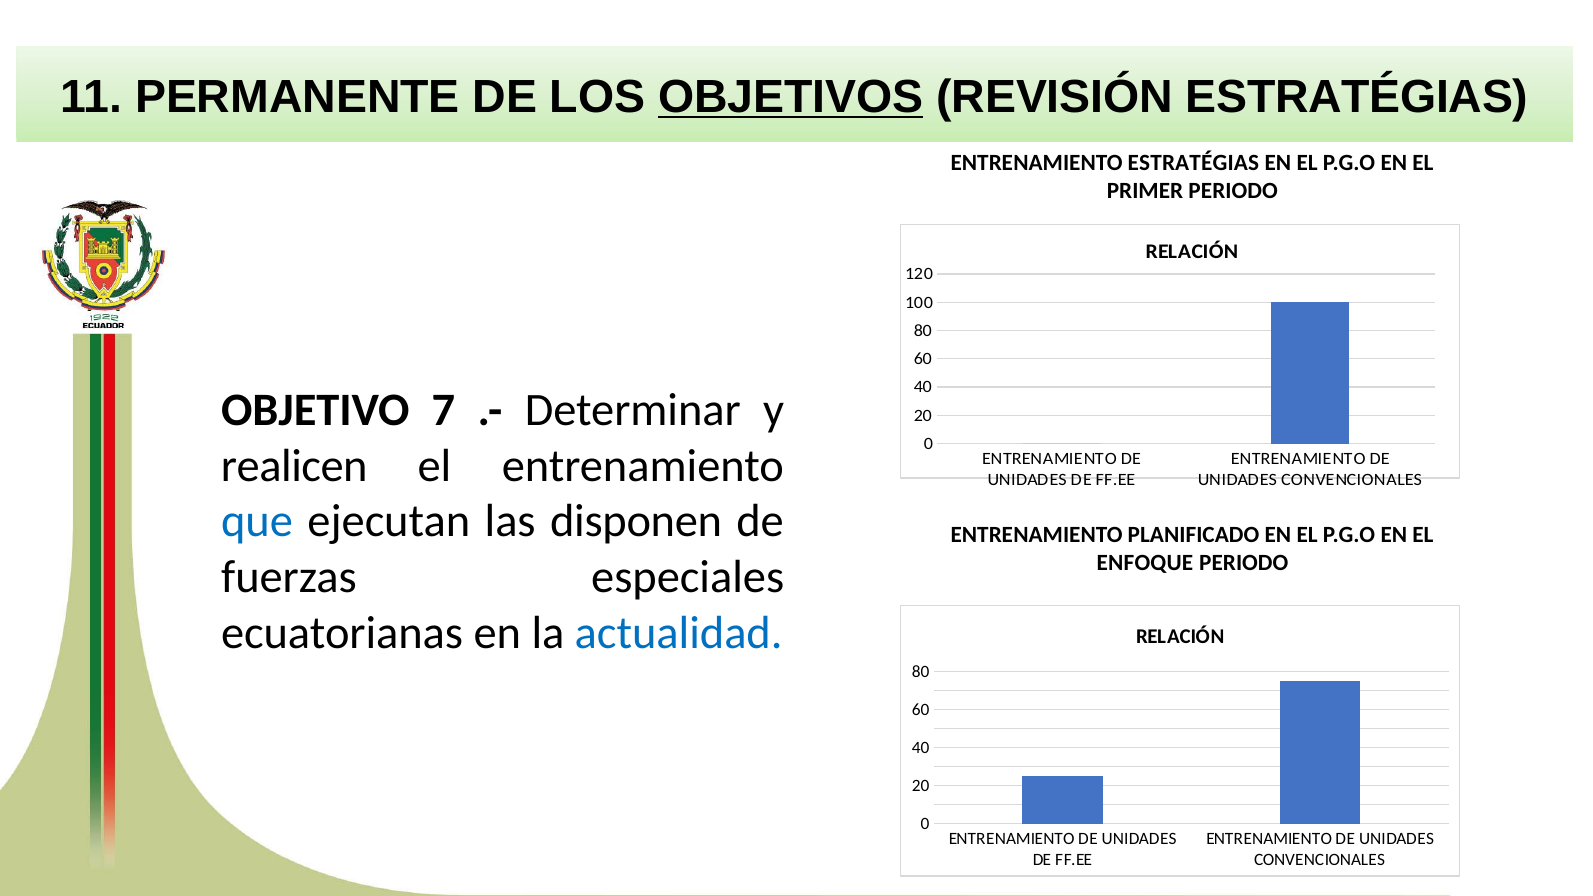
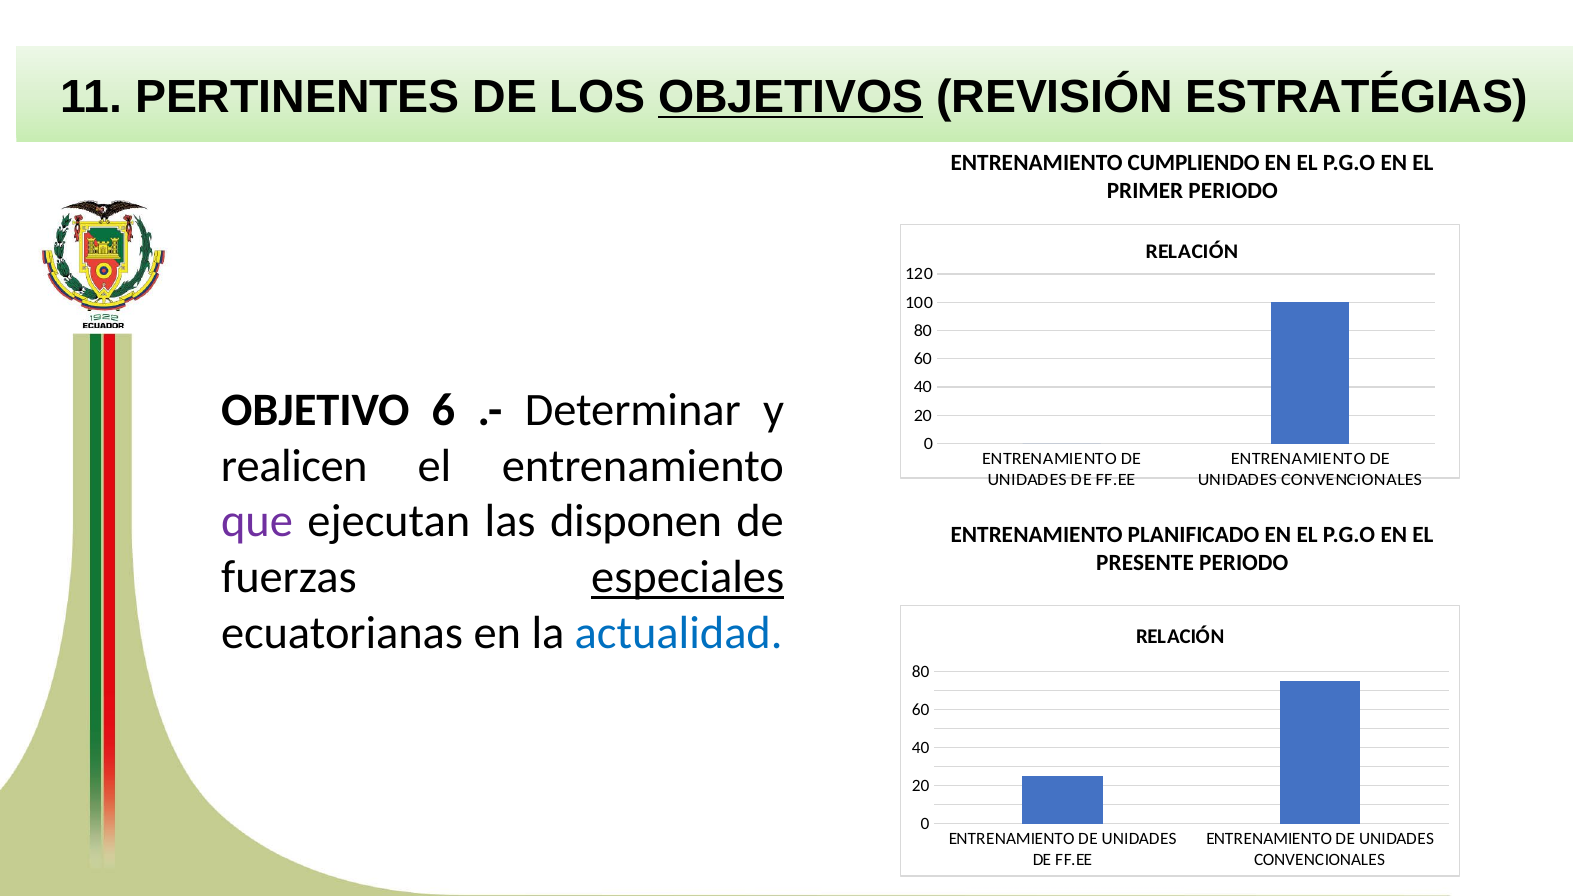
PERMANENTE: PERMANENTE -> PERTINENTES (297, 97)
ENTRENAMIENTO ESTRATÉGIAS: ESTRATÉGIAS -> CUMPLIENDO (1194, 163)
7: 7 -> 6 (443, 410)
que colour: blue -> purple (257, 521)
ENFOQUE: ENFOQUE -> PRESENTE (1145, 563)
especiales underline: none -> present (688, 577)
